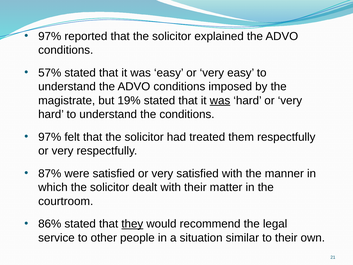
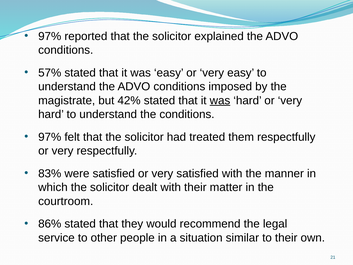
19%: 19% -> 42% (129, 100)
87%: 87% -> 83% (50, 173)
they underline: present -> none (132, 224)
